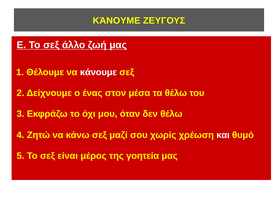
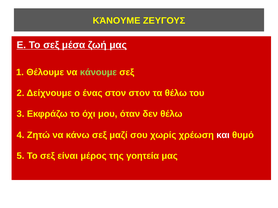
άλλο: άλλο -> μέσα (74, 45)
κάνουμε colour: white -> light green (98, 72)
στον μέσα: μέσα -> στον (139, 93)
